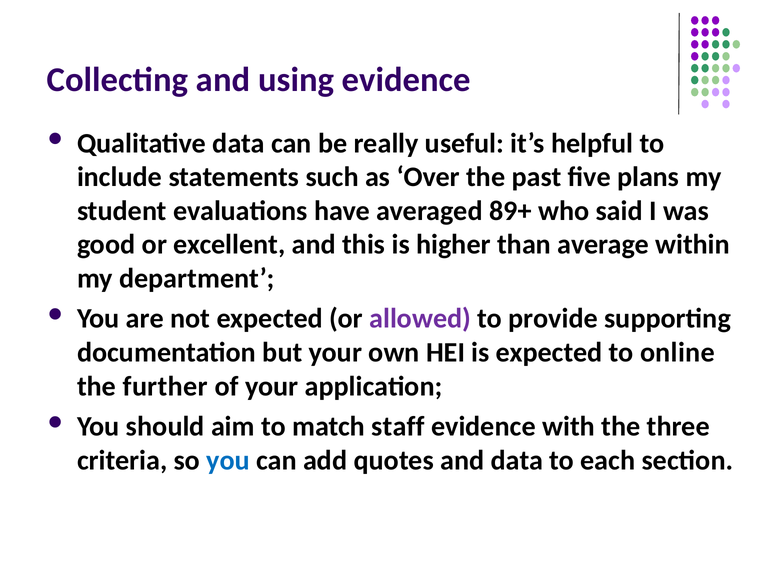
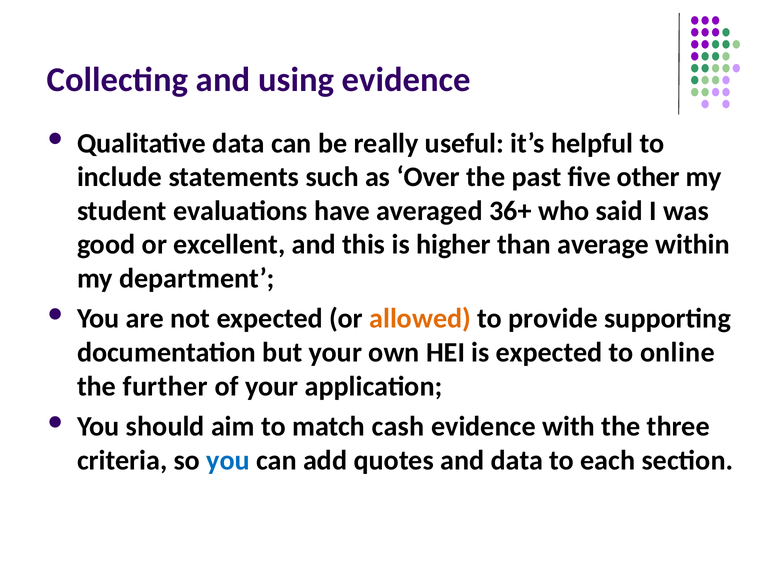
plans: plans -> other (648, 177)
89+: 89+ -> 36+ (510, 211)
allowed colour: purple -> orange (420, 319)
staff: staff -> cash (398, 427)
